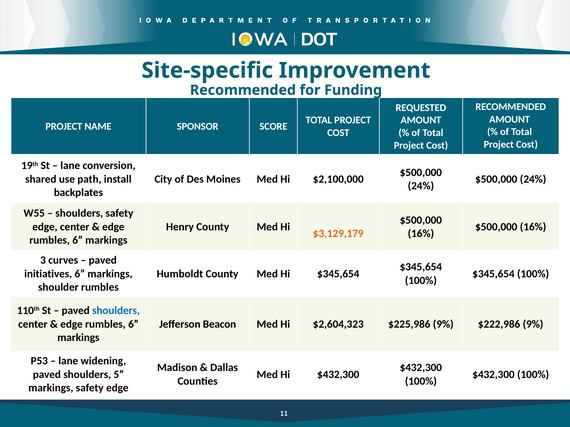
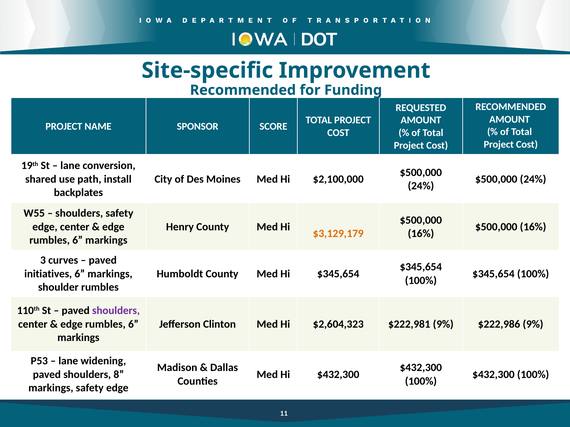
shoulders colour: blue -> purple (116, 311)
Beacon: Beacon -> Clinton (219, 324)
$225,986: $225,986 -> $222,981 (409, 324)
5: 5 -> 8 (119, 375)
